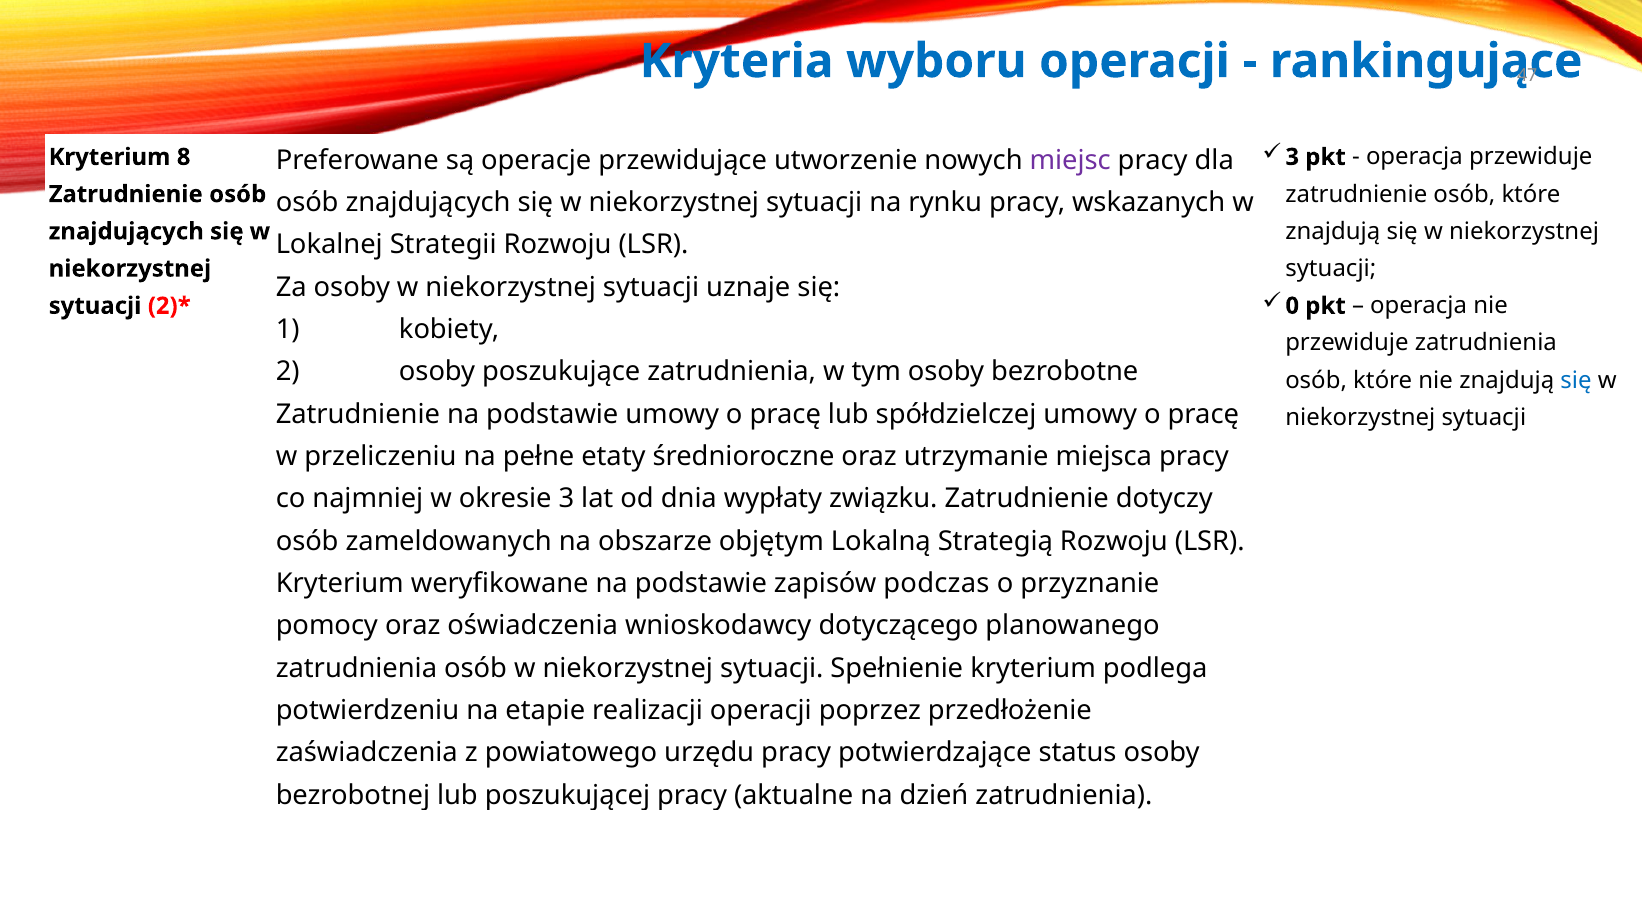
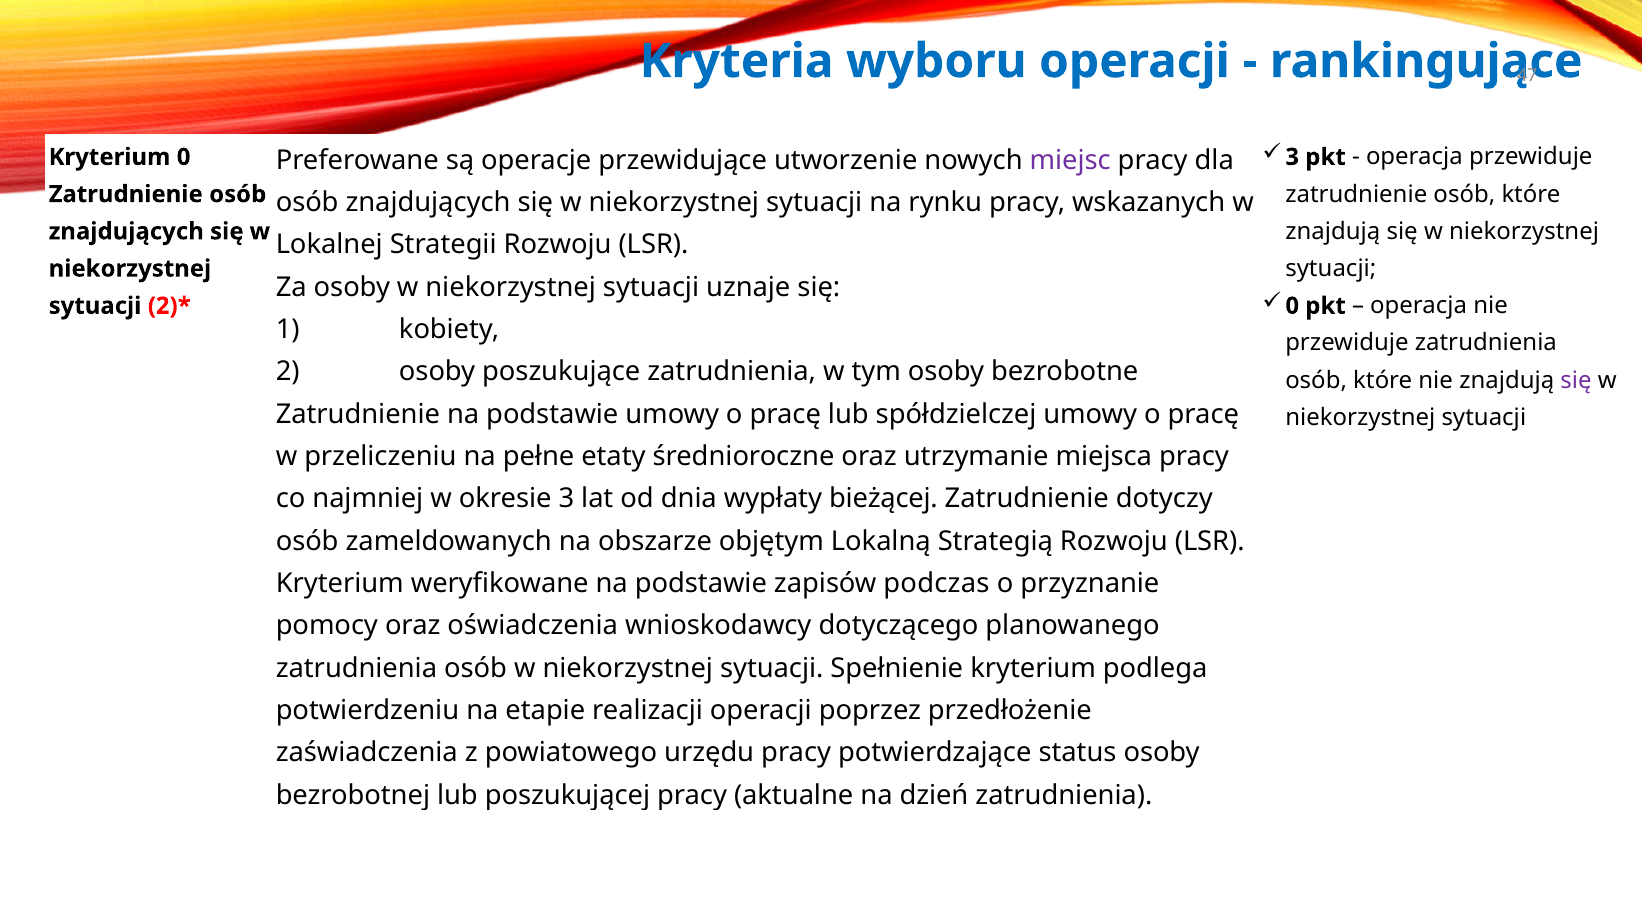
Kryterium 8: 8 -> 0 (184, 157)
się colour: blue -> purple (1576, 380)
związku: związku -> bieżącej (883, 499)
